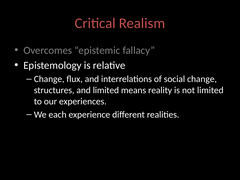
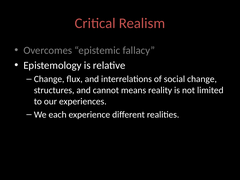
and limited: limited -> cannot (106, 90)
